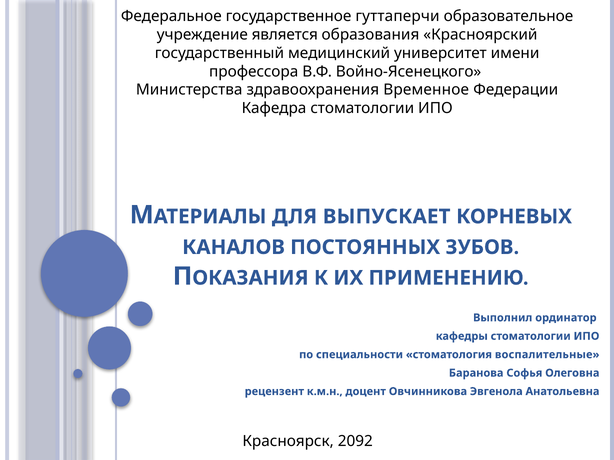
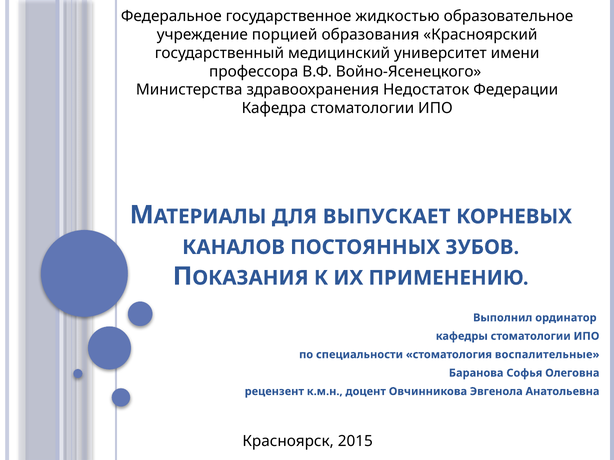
гуттаперчи: гуттаперчи -> жидкостью (397, 16)
является: является -> порцией (285, 35)
Временное: Временное -> Недостаток (426, 90)
2092: 2092 -> 2015 (355, 442)
